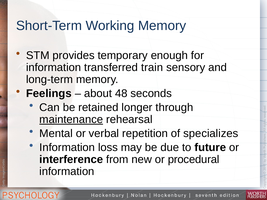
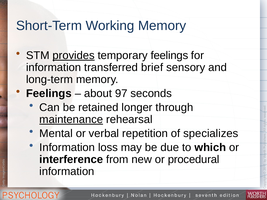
provides underline: none -> present (74, 56)
temporary enough: enough -> feelings (169, 56)
train: train -> brief (152, 68)
48: 48 -> 97 (121, 94)
future: future -> which (210, 148)
